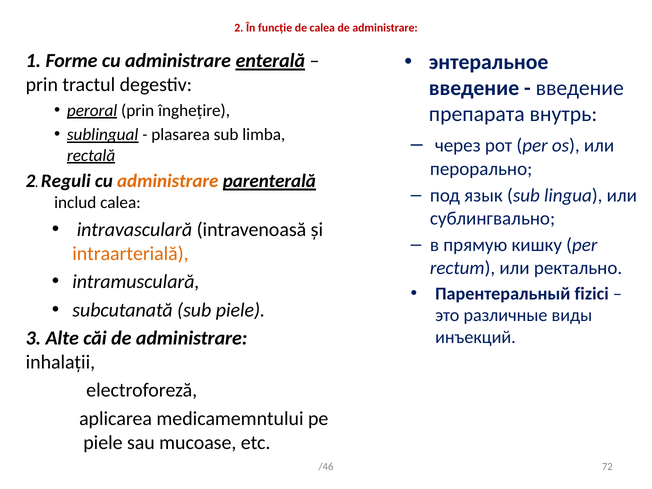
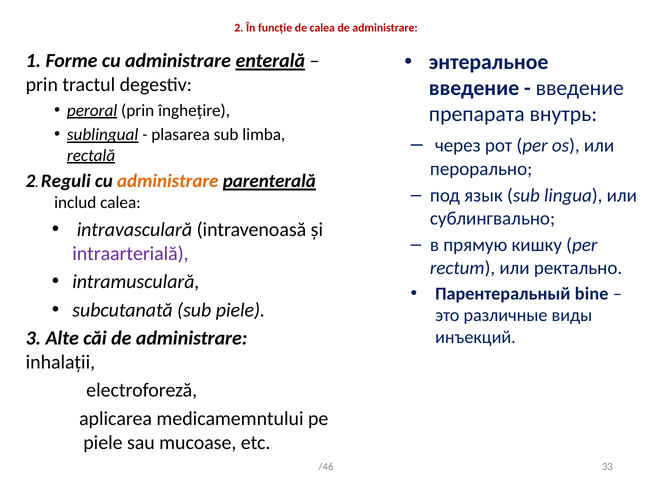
intraarterială colour: orange -> purple (130, 253)
fizici: fizici -> bine (592, 294)
72: 72 -> 33 (607, 467)
